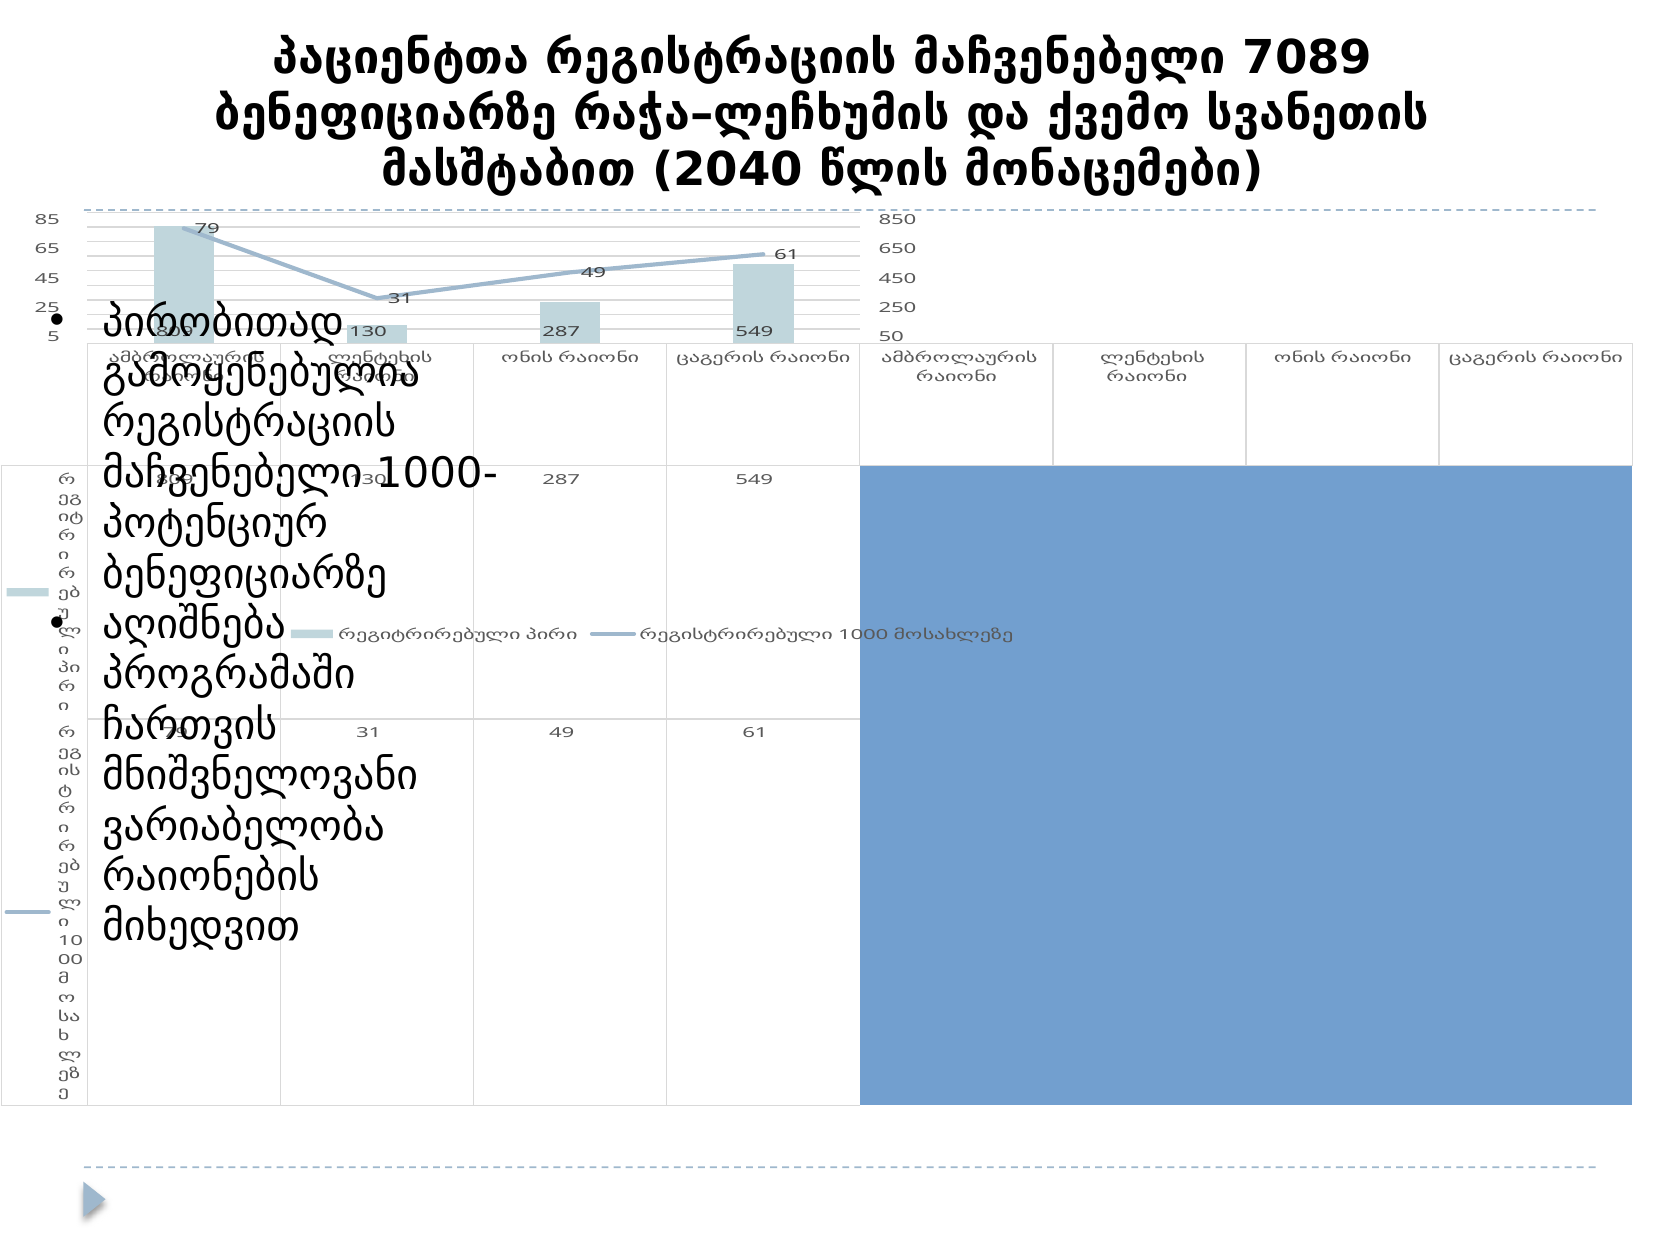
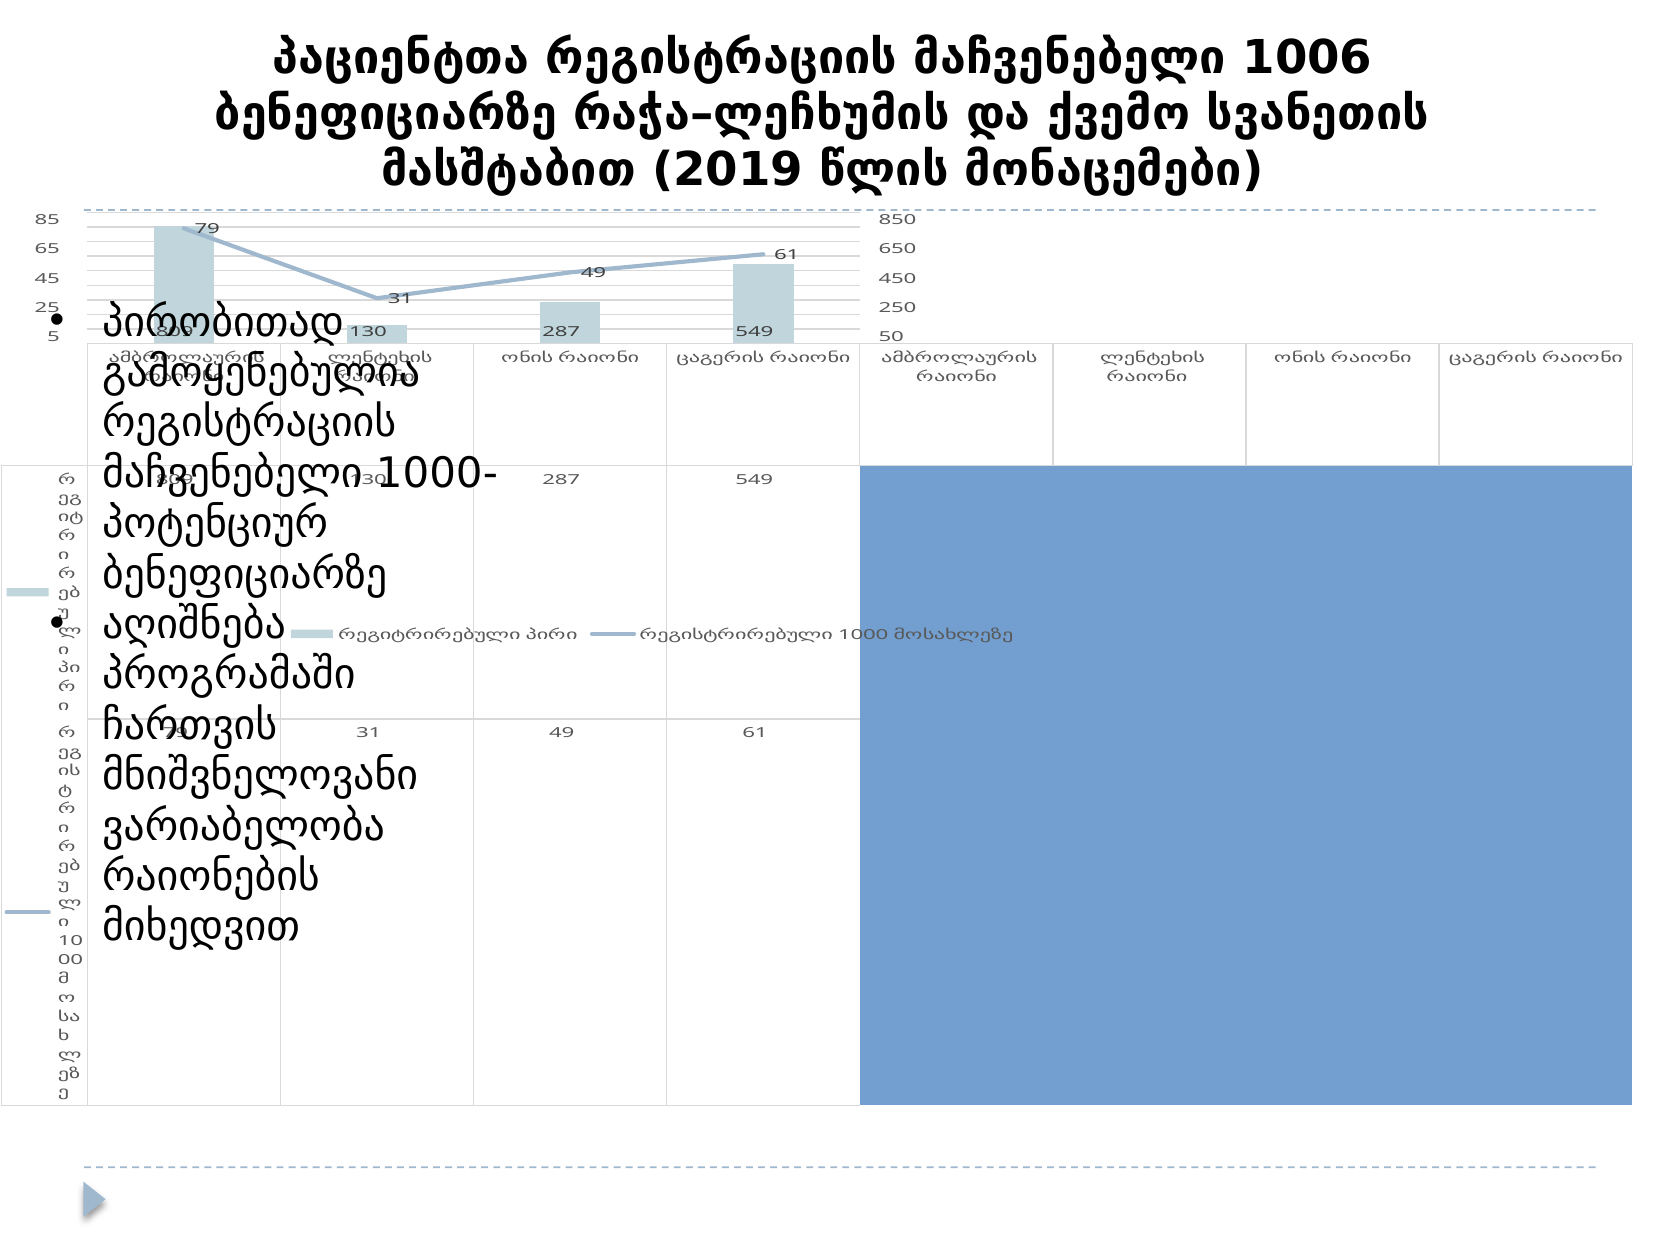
7089: 7089 -> 1006 (1308, 58)
2040: 2040 -> 2019 (728, 170)
